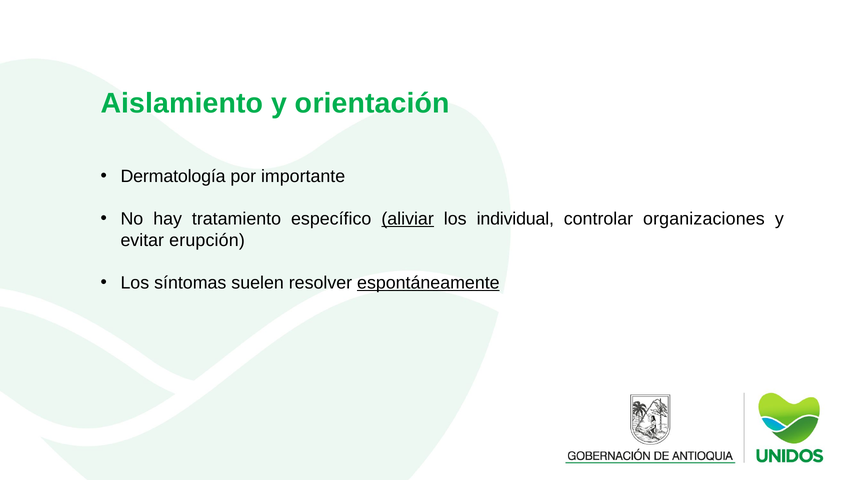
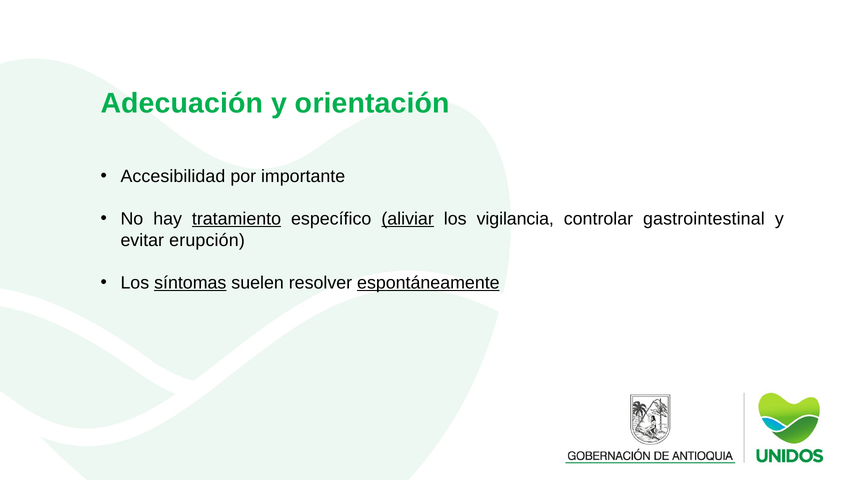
Aislamiento: Aislamiento -> Adecuación (182, 104)
Dermatología: Dermatología -> Accesibilidad (173, 176)
tratamiento underline: none -> present (237, 219)
individual: individual -> vigilancia (515, 219)
organizaciones: organizaciones -> gastrointestinal (704, 219)
síntomas underline: none -> present (190, 283)
